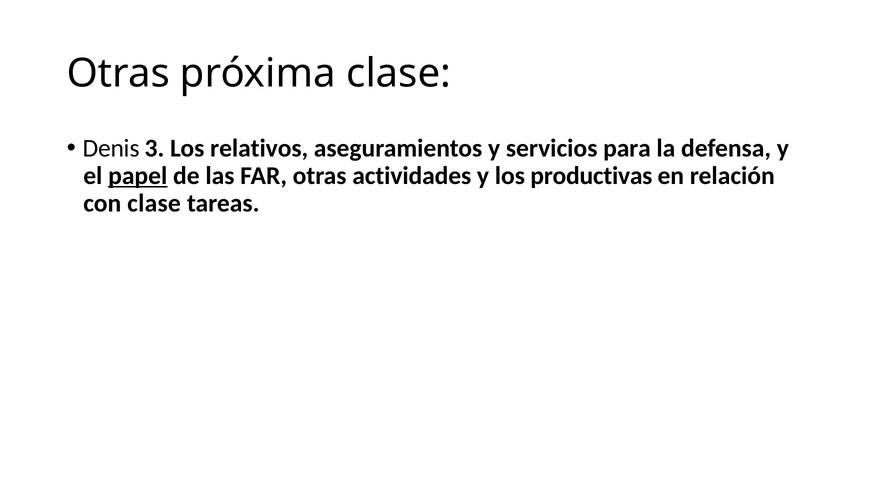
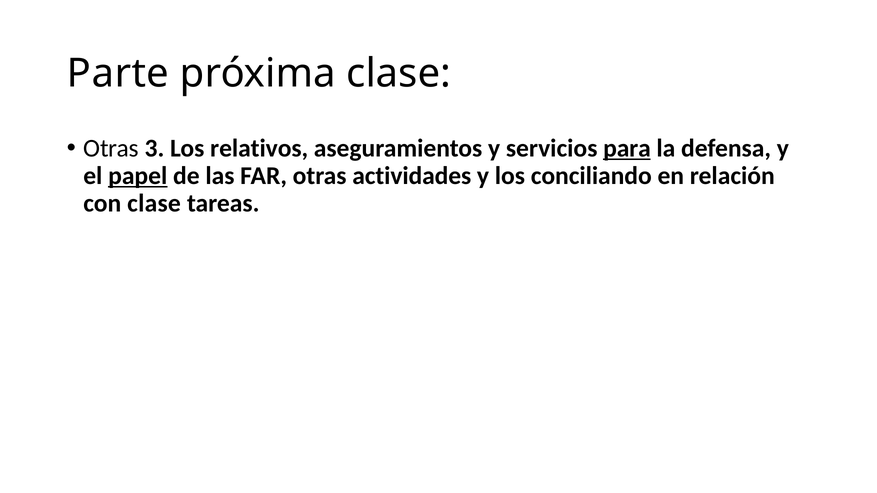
Otras: Otras -> Parte (118, 74)
Denis: Denis -> Otras (111, 148)
para underline: none -> present (627, 148)
productivas: productivas -> conciliando (591, 176)
